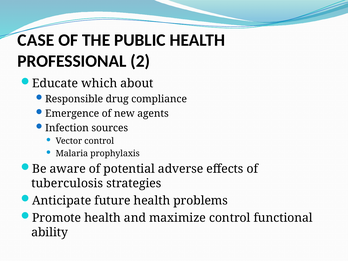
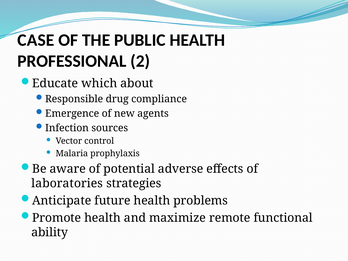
tuberculosis: tuberculosis -> laboratories (67, 183)
maximize control: control -> remote (230, 218)
